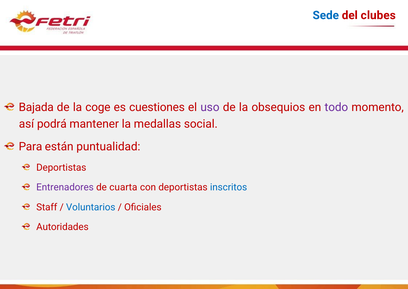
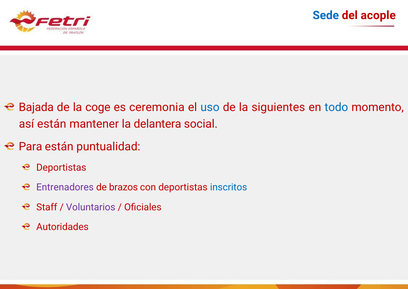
clubes: clubes -> acople (378, 15)
cuestiones: cuestiones -> ceremonia (157, 107)
uso colour: purple -> blue (210, 107)
obsequios: obsequios -> siguientes (278, 107)
todo colour: purple -> blue (336, 107)
así podrá: podrá -> están (52, 124)
medallas: medallas -> delantera (157, 124)
cuarta: cuarta -> brazos (123, 187)
Voluntarios colour: blue -> purple (91, 207)
